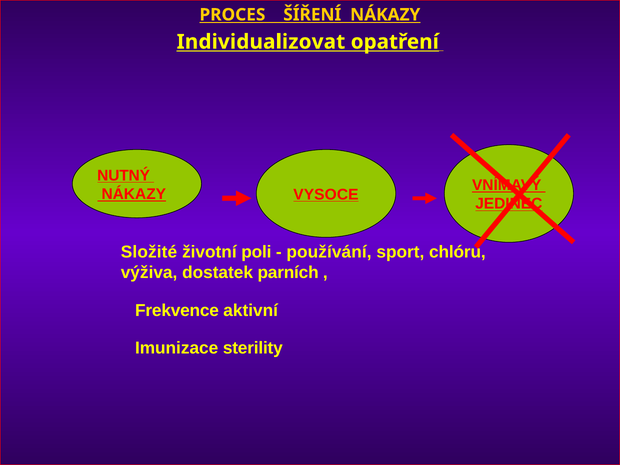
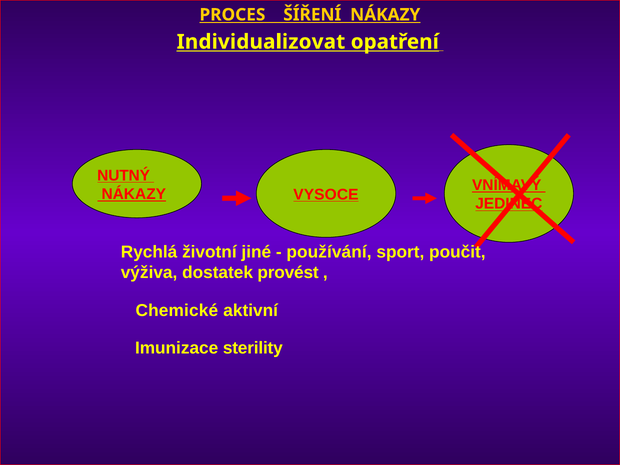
Složité: Složité -> Rychlá (149, 252)
poli: poli -> jiné (256, 252)
chlóru: chlóru -> poučit (457, 252)
parních: parních -> provést (288, 273)
Frekvence: Frekvence -> Chemické (177, 311)
